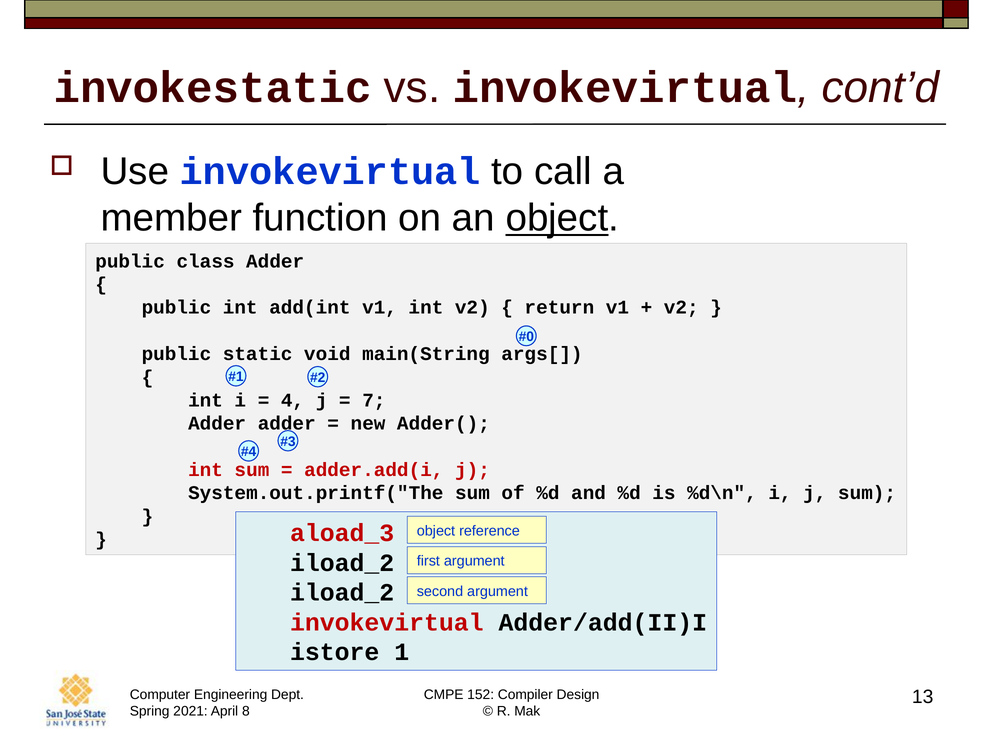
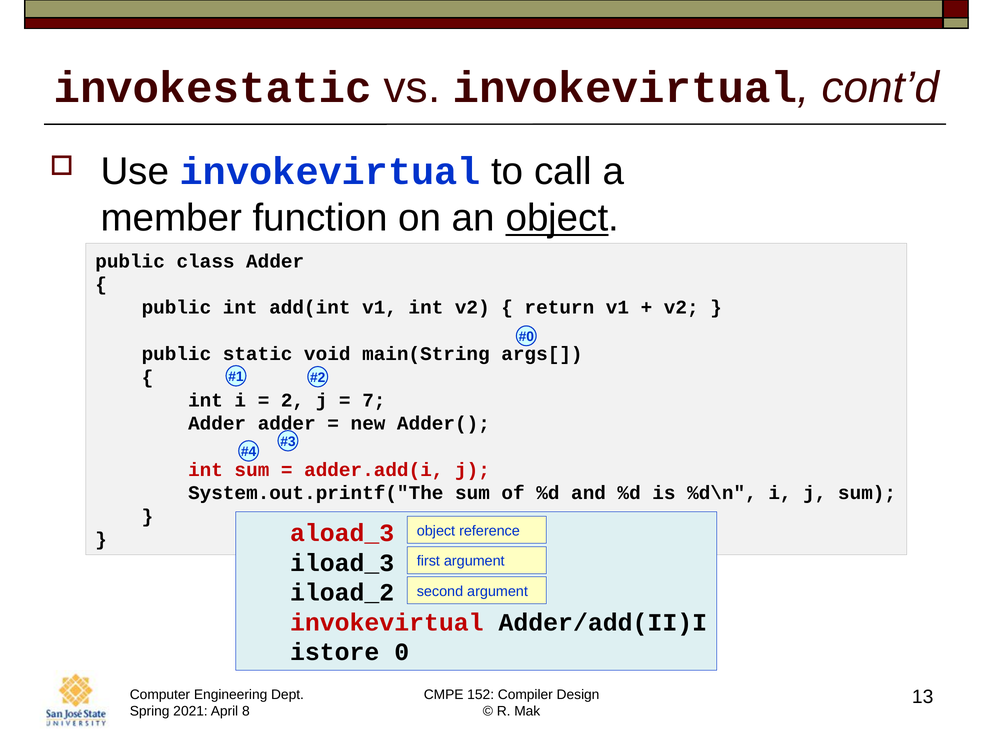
4: 4 -> 2 (293, 400)
iload_2: iload_2 -> iload_3 (342, 563)
1: 1 -> 0 (402, 652)
